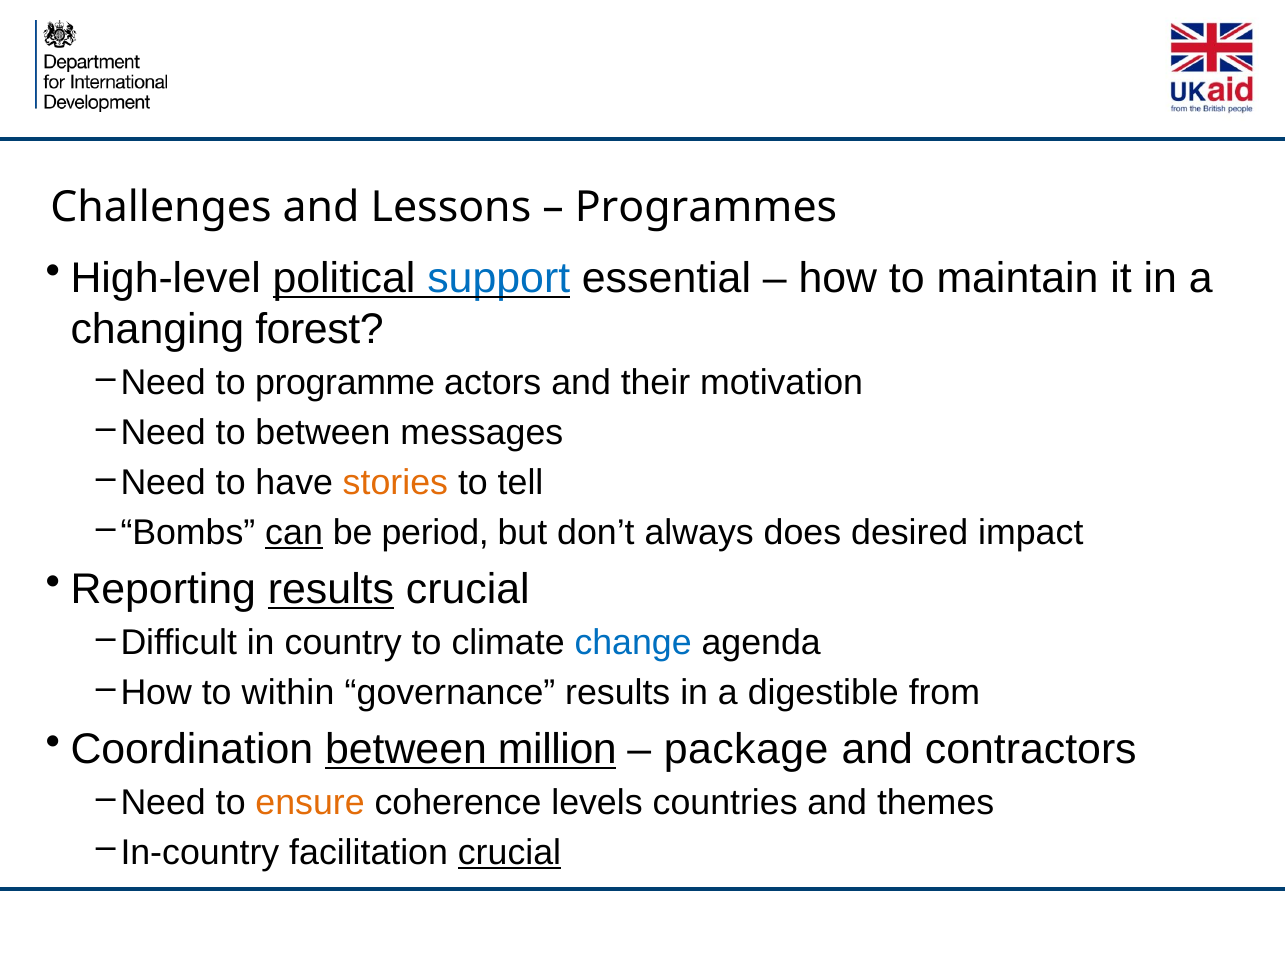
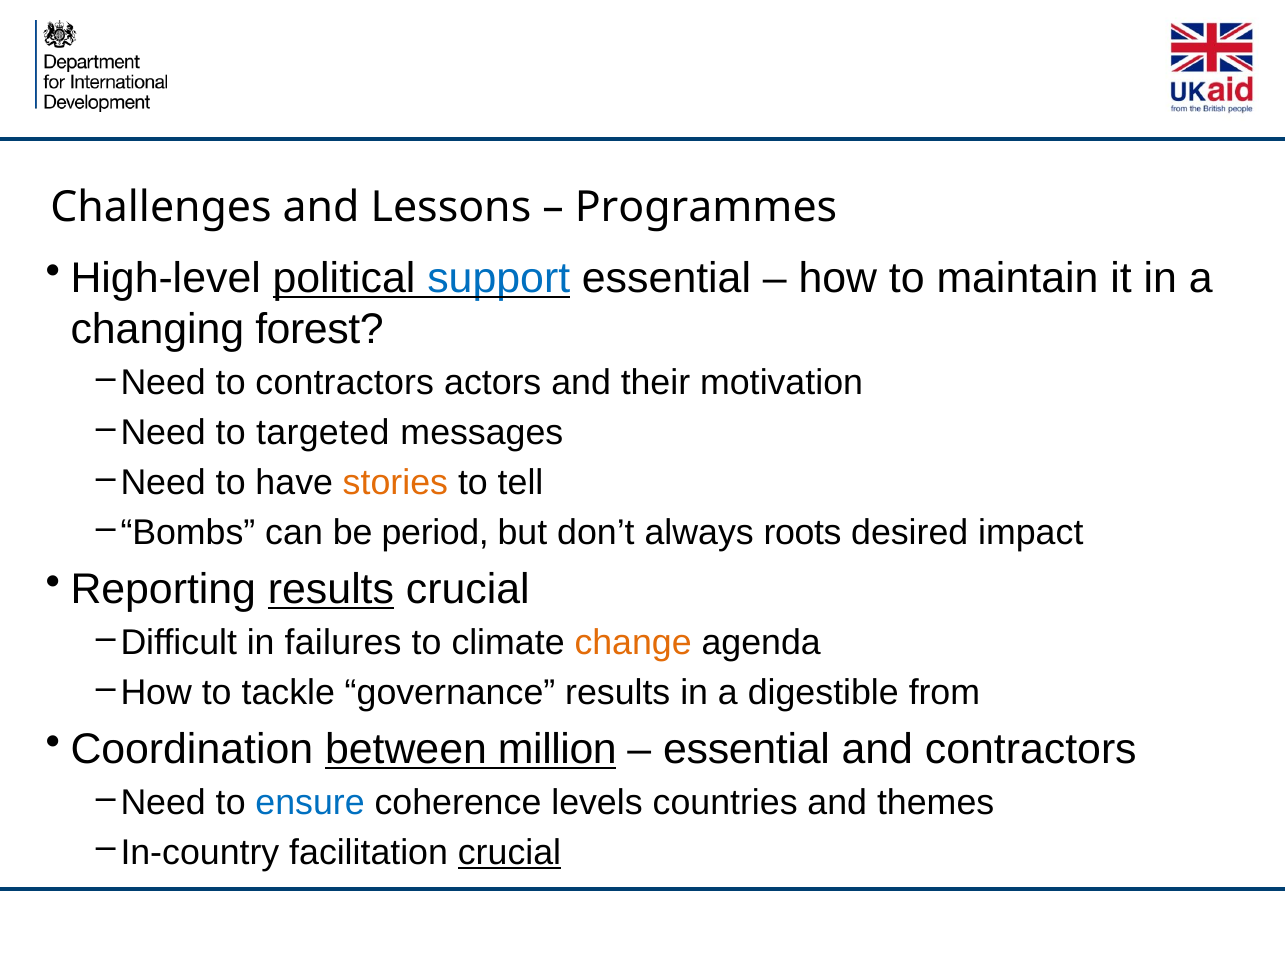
to programme: programme -> contractors (345, 383)
to between: between -> targeted (323, 433)
can underline: present -> none (294, 533)
does: does -> roots (803, 533)
country: country -> failures (343, 643)
change colour: blue -> orange (633, 643)
within: within -> tackle (288, 693)
package: package -> essential (746, 749)
ensure colour: orange -> blue (310, 803)
